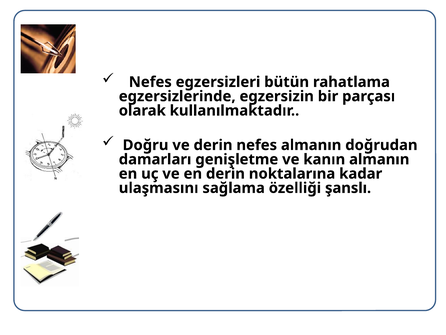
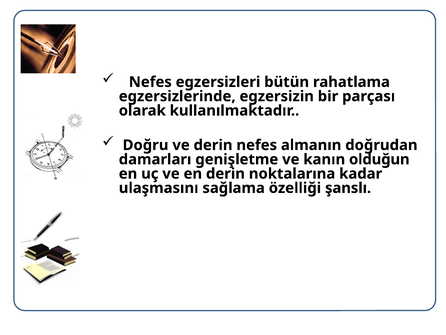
kanın almanın: almanın -> olduğun (379, 159)
